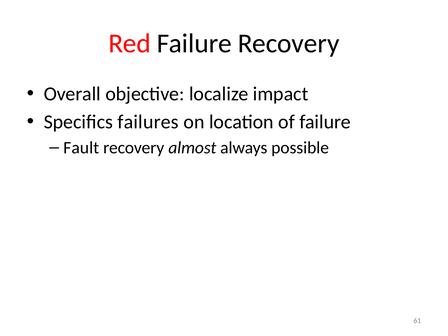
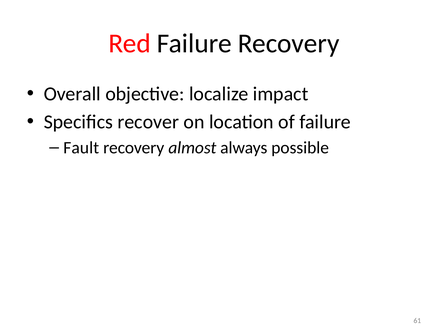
failures: failures -> recover (148, 122)
